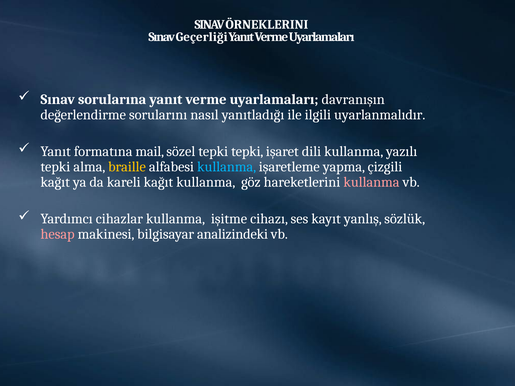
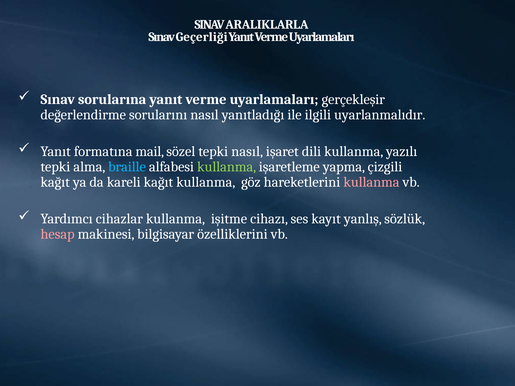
ÖRNEKLERINI: ÖRNEKLERINI -> ARALIKLARLA (267, 25)
davranışın: davranışın -> gerçekleşir (353, 99)
tepki tepki: tepki -> nasıl (247, 151)
braille colour: yellow -> light blue (127, 167)
kullanma colour: light blue -> light green (227, 167)
analizindeki: analizindeki -> özelliklerini (232, 234)
